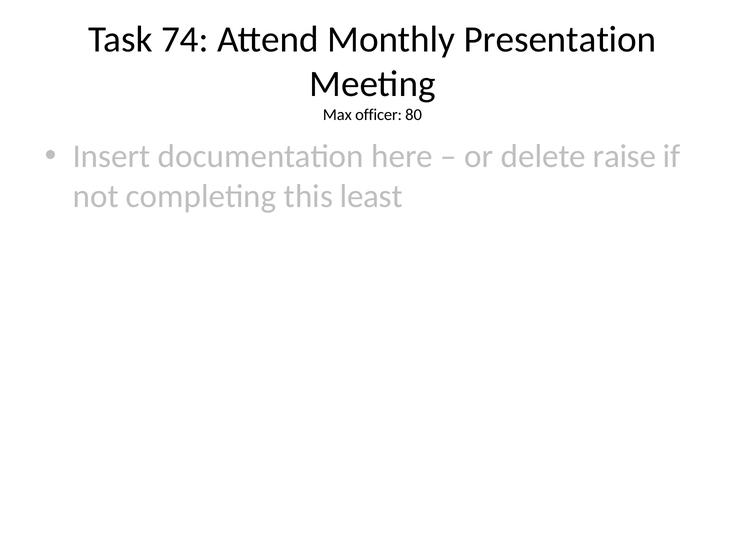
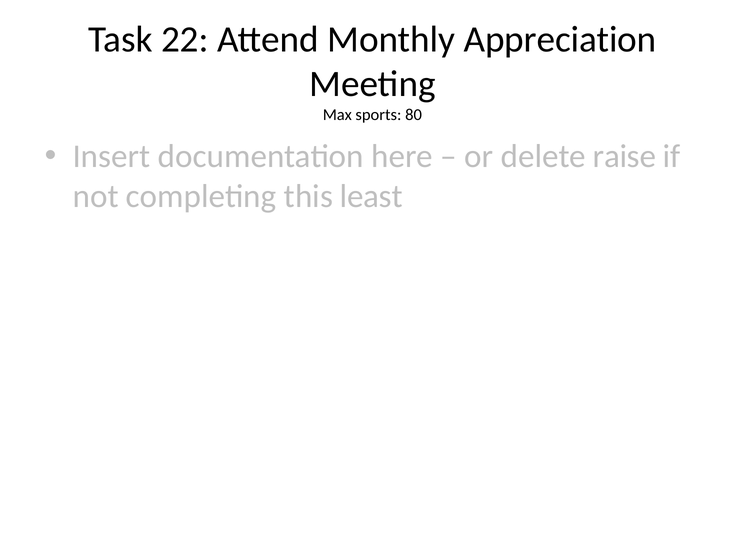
74: 74 -> 22 (185, 39)
Presentation: Presentation -> Appreciation (560, 39)
officer: officer -> sports (378, 115)
